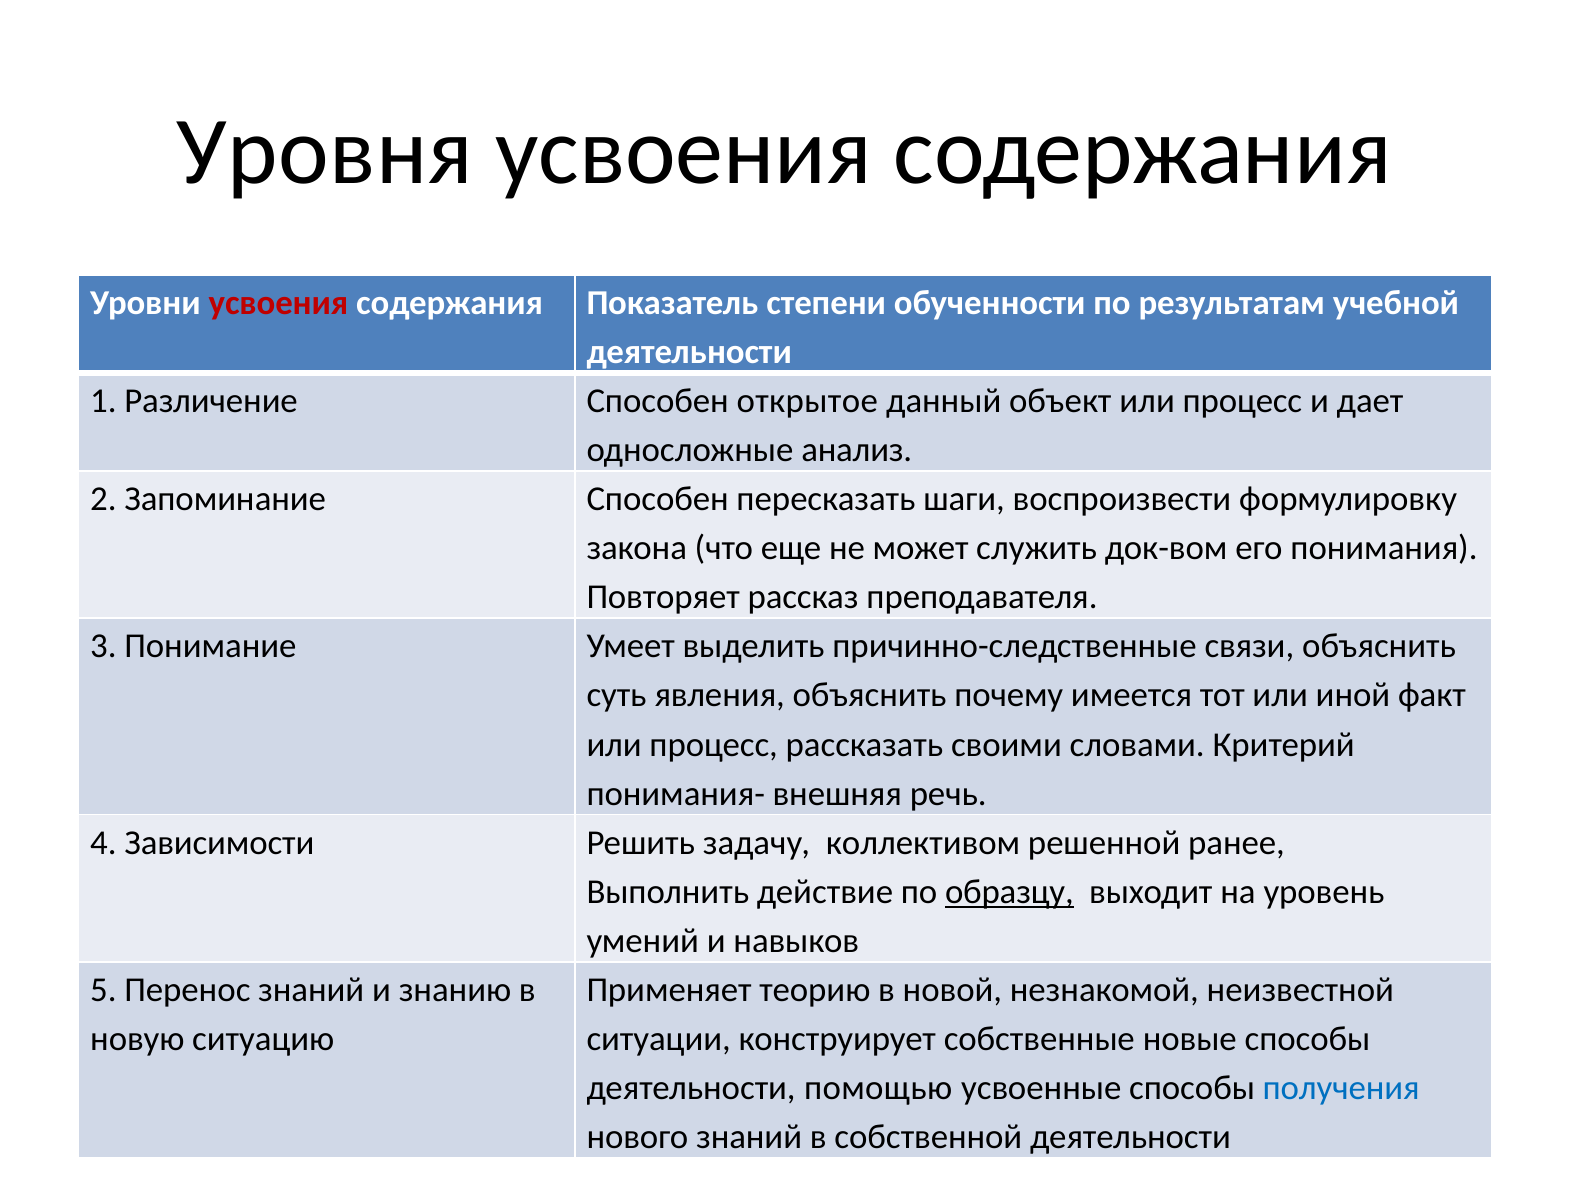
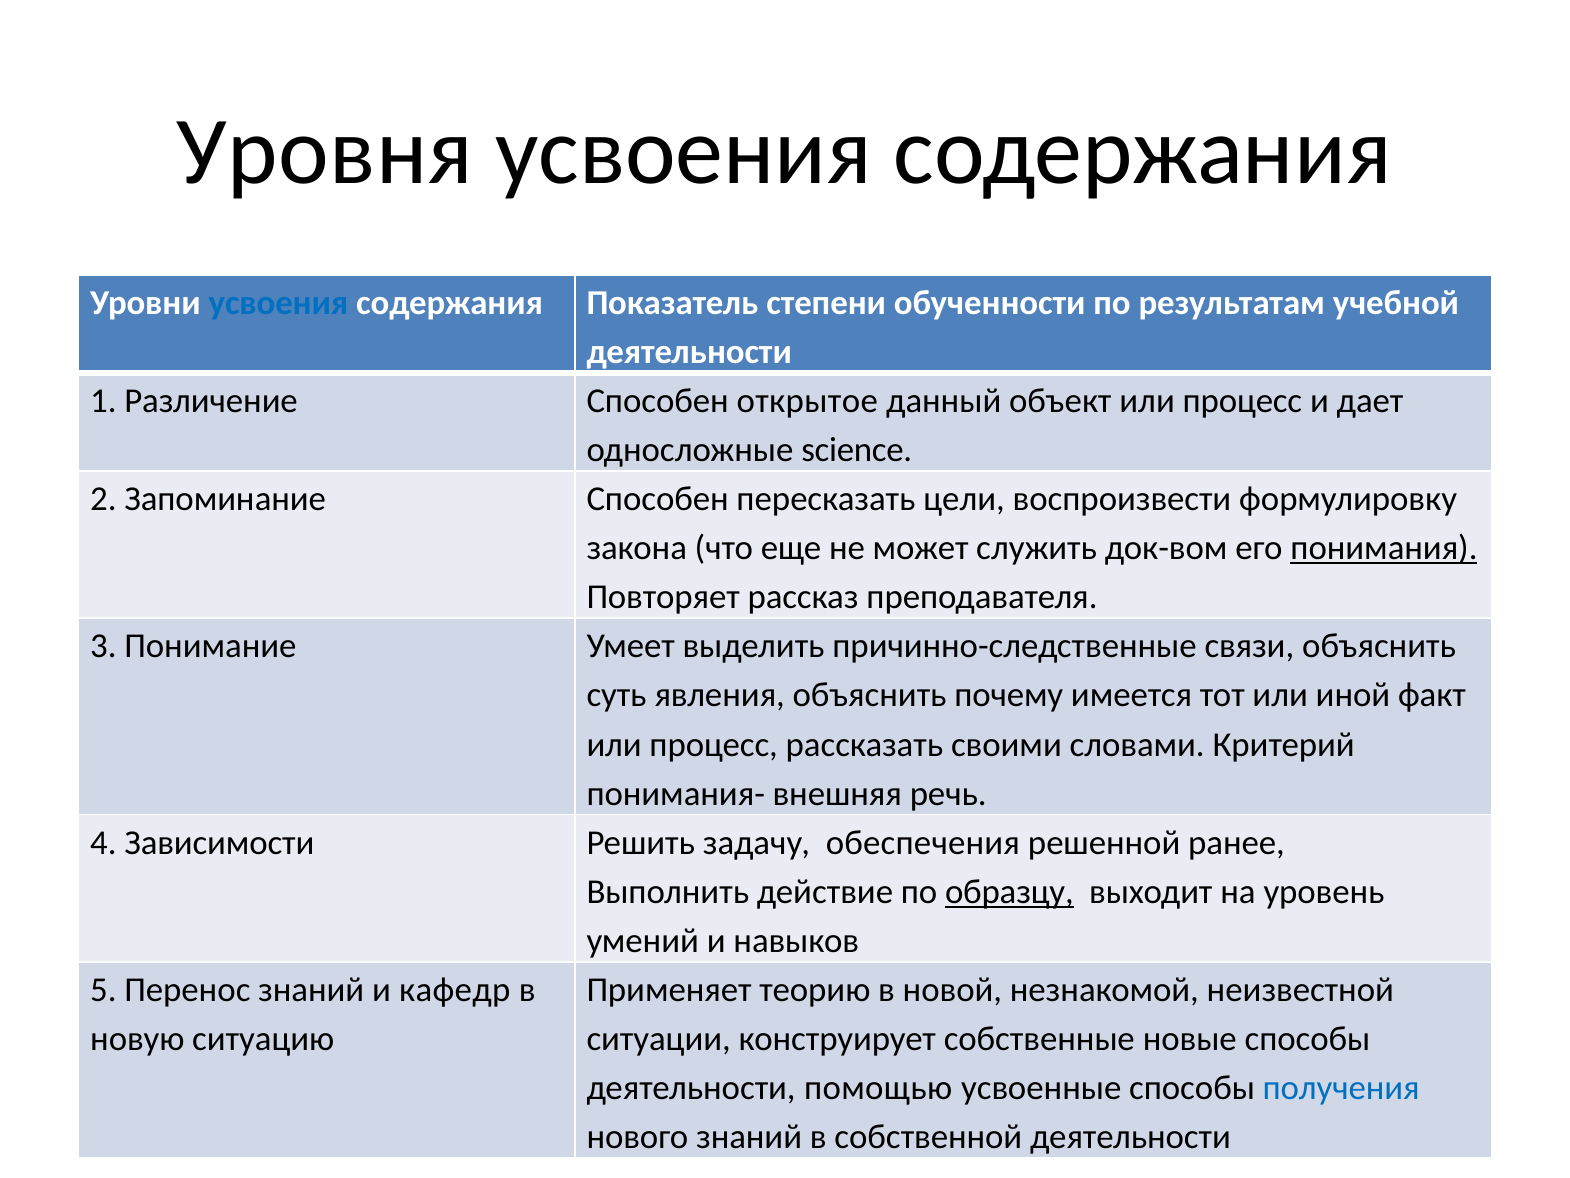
усвоения colour: red -> blue (278, 303)
анализ: анализ -> science (857, 450)
шаги: шаги -> цели (964, 499)
понимания underline: none -> present (1384, 548)
коллективом: коллективом -> обеспечения (923, 842)
знанию: знанию -> кафедр (455, 989)
